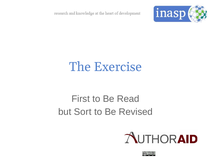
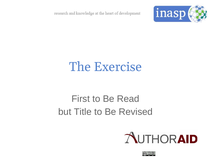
Sort: Sort -> Title (83, 112)
